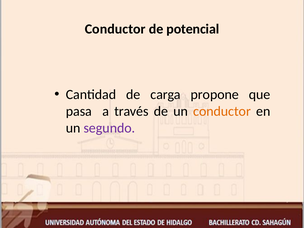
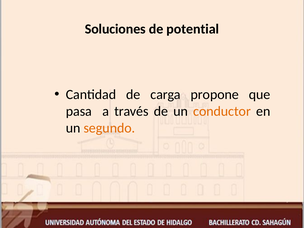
Conductor: Conductor -> Soluciones (115, 29)
potencial: potencial -> potential (193, 29)
segundo colour: purple -> orange (109, 128)
